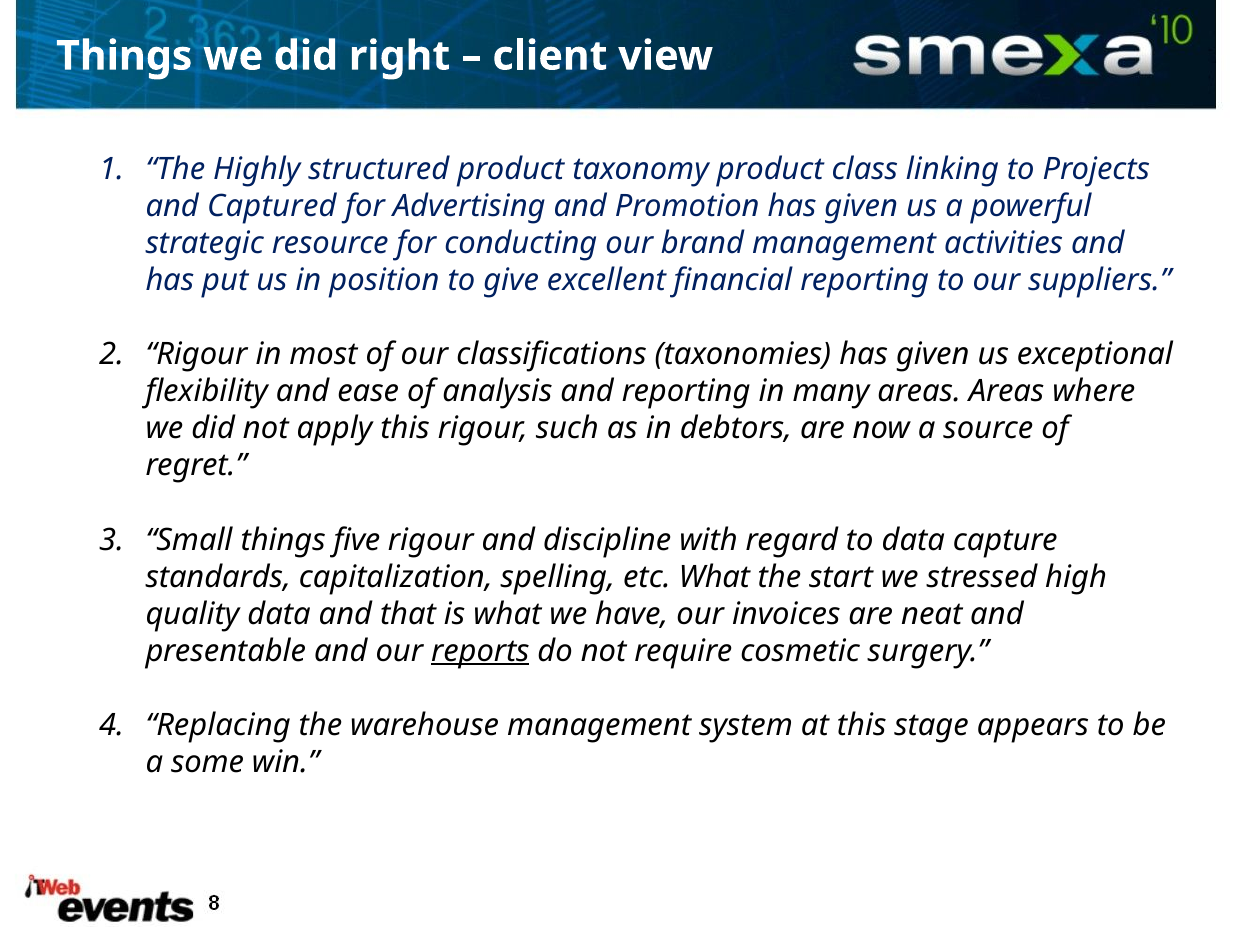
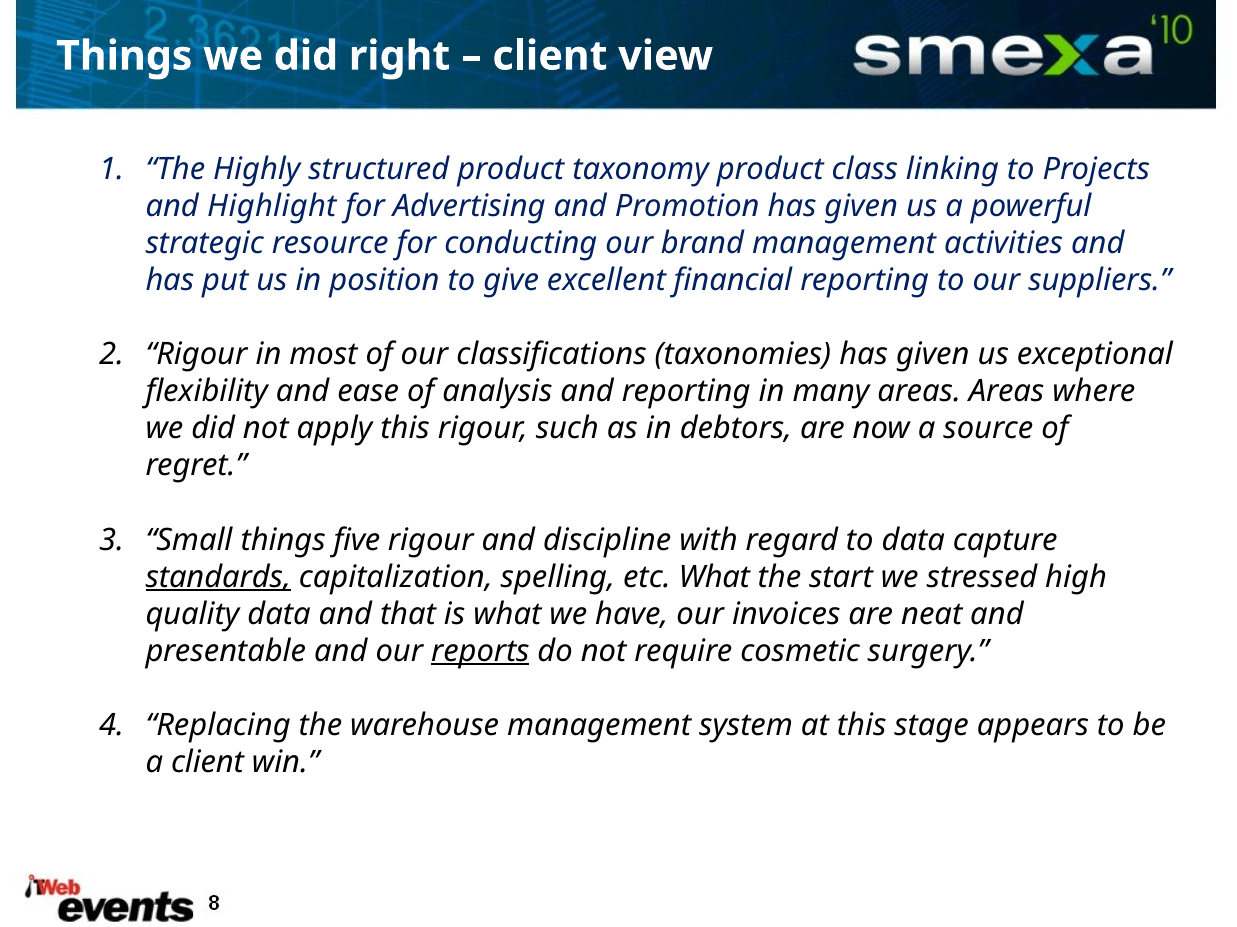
Captured: Captured -> Highlight (272, 206)
standards underline: none -> present (218, 577)
a some: some -> client (208, 763)
